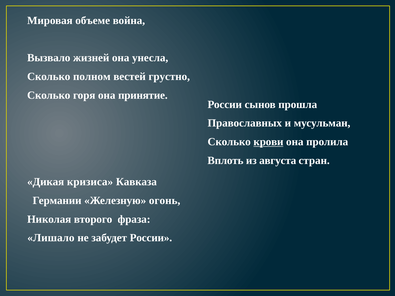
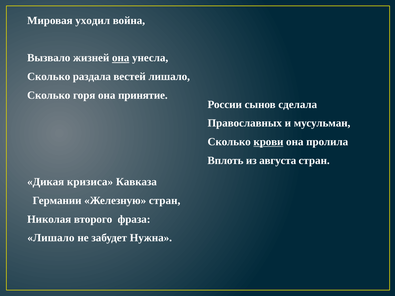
объеме: объеме -> уходил (93, 21)
она underline: none -> present (121, 58)
полном: полном -> раздала (92, 77)
вестей грустно: грустно -> лишало (169, 77)
прошла: прошла -> сделала (298, 105)
Железную огонь: огонь -> стран (165, 201)
забудет России: России -> Нужна (151, 238)
